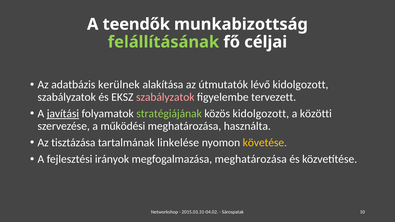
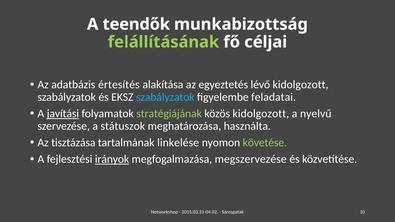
kerülnek: kerülnek -> értesítés (119, 85)
útmutatók: útmutatók -> egyeztetés (223, 85)
szabályzatok colour: pink -> light blue (165, 97)
tervezett: tervezett -> feladatai (274, 97)
közötti: közötti -> nyelvű (316, 114)
működési: működési -> státuszok (123, 126)
követése colour: yellow -> light green (265, 143)
irányok underline: none -> present (112, 159)
megfogalmazása meghatározása: meghatározása -> megszervezése (251, 159)
